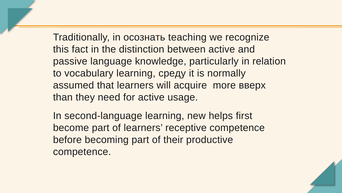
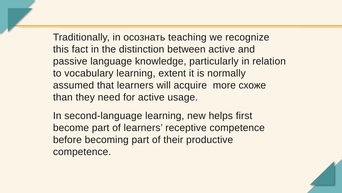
среду: среду -> extent (172, 73)
вверх: вверх -> схоже (252, 85)
